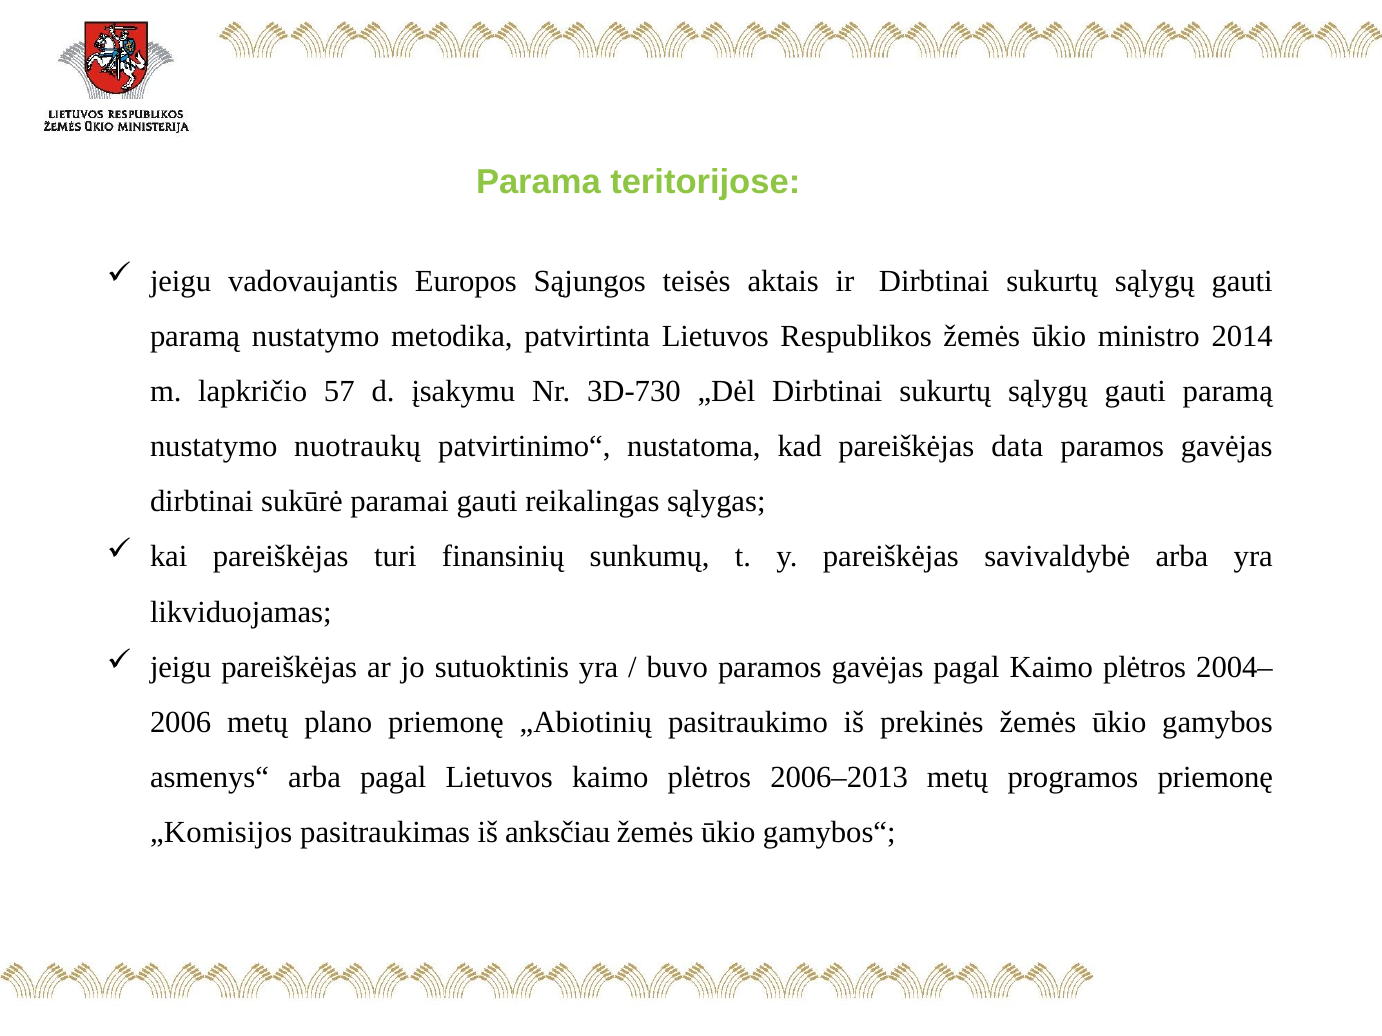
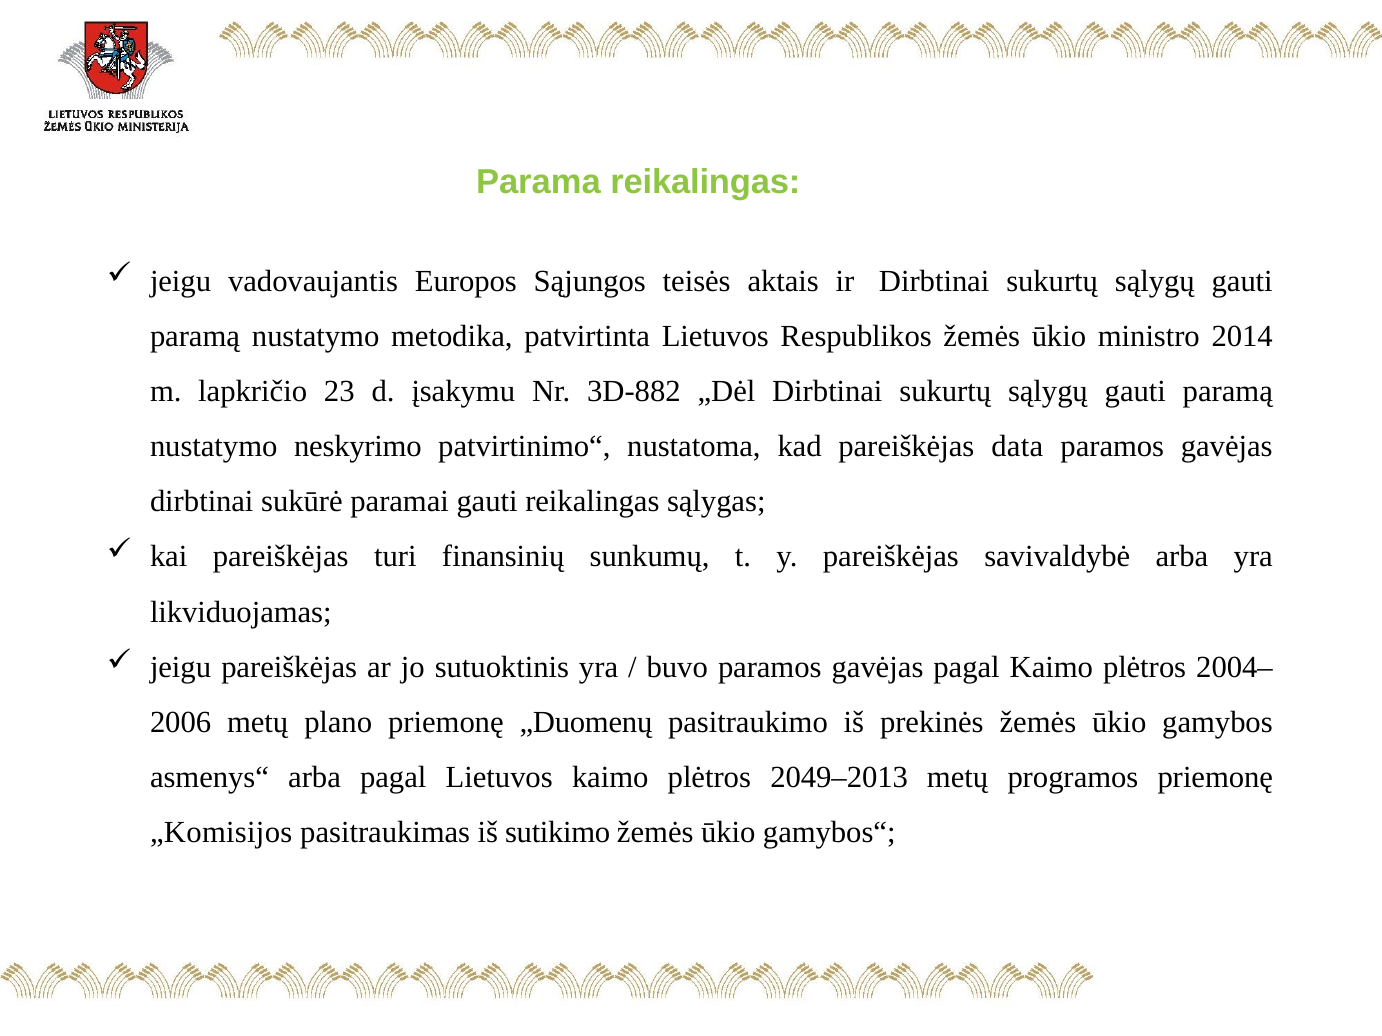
Parama teritorijose: teritorijose -> reikalingas (705, 182)
57: 57 -> 23 (339, 391)
3D-730: 3D-730 -> 3D-882 (634, 391)
nuotraukų: nuotraukų -> neskyrimo (358, 447)
„Abiotinių: „Abiotinių -> „Duomenų (586, 723)
2006–2013: 2006–2013 -> 2049–2013 (839, 778)
anksčiau: anksčiau -> sutikimo (558, 833)
